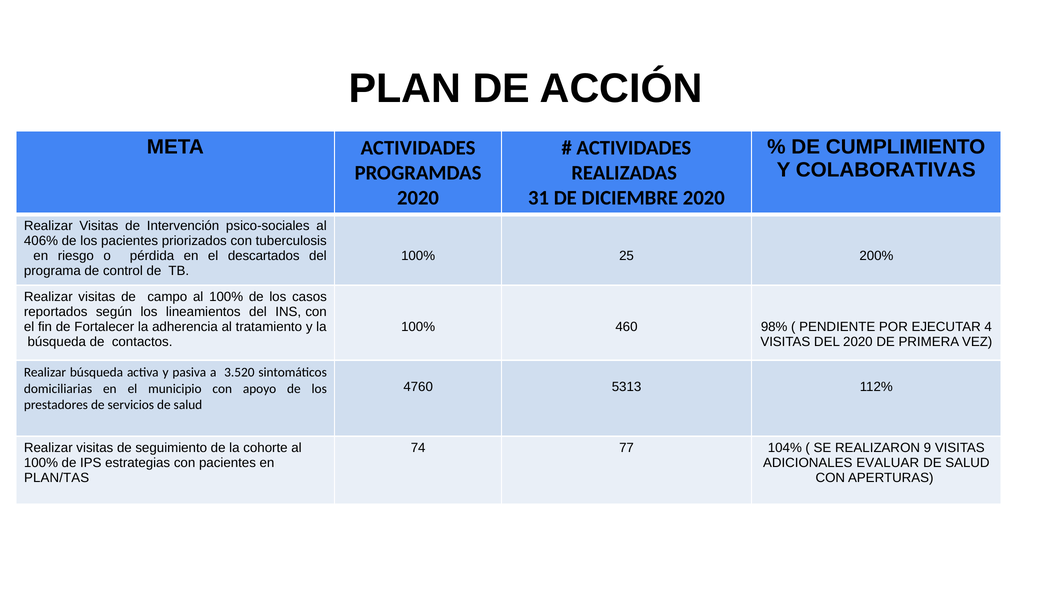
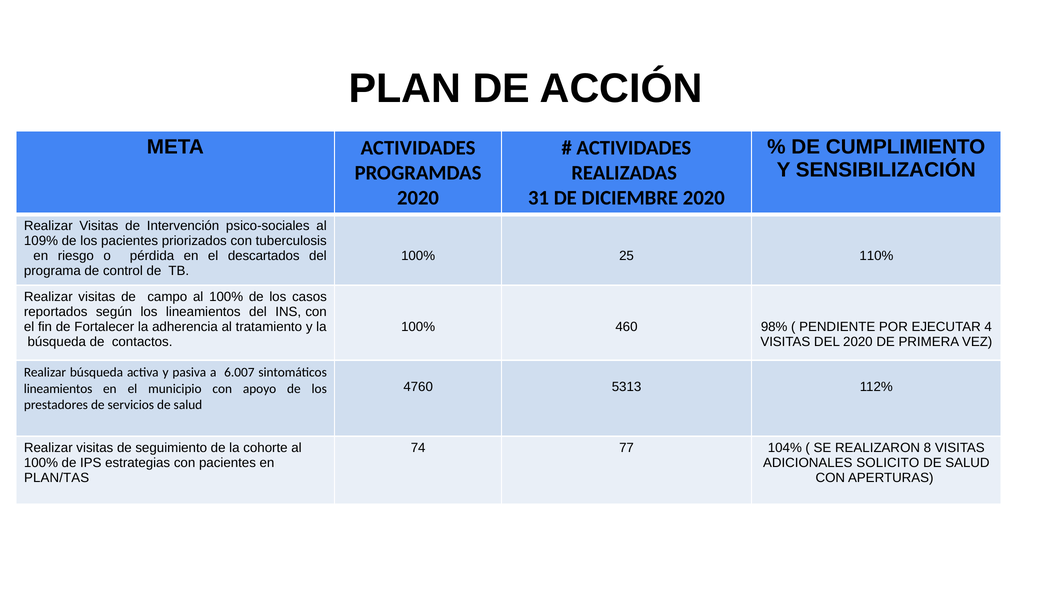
COLABORATIVAS: COLABORATIVAS -> SENSIBILIZACIÓN (886, 170)
406%: 406% -> 109% (41, 241)
200%: 200% -> 110% (876, 256)
3.520: 3.520 -> 6.007 (239, 373)
domiciliarias: domiciliarias -> lineamientos (58, 389)
9: 9 -> 8 (927, 448)
EVALUAR: EVALUAR -> SOLICITO (888, 463)
